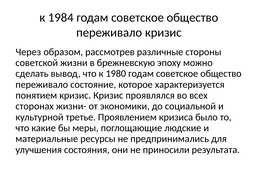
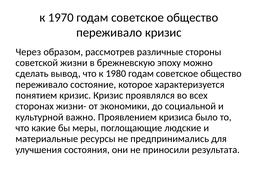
1984: 1984 -> 1970 (61, 17)
третье: третье -> важно (81, 117)
